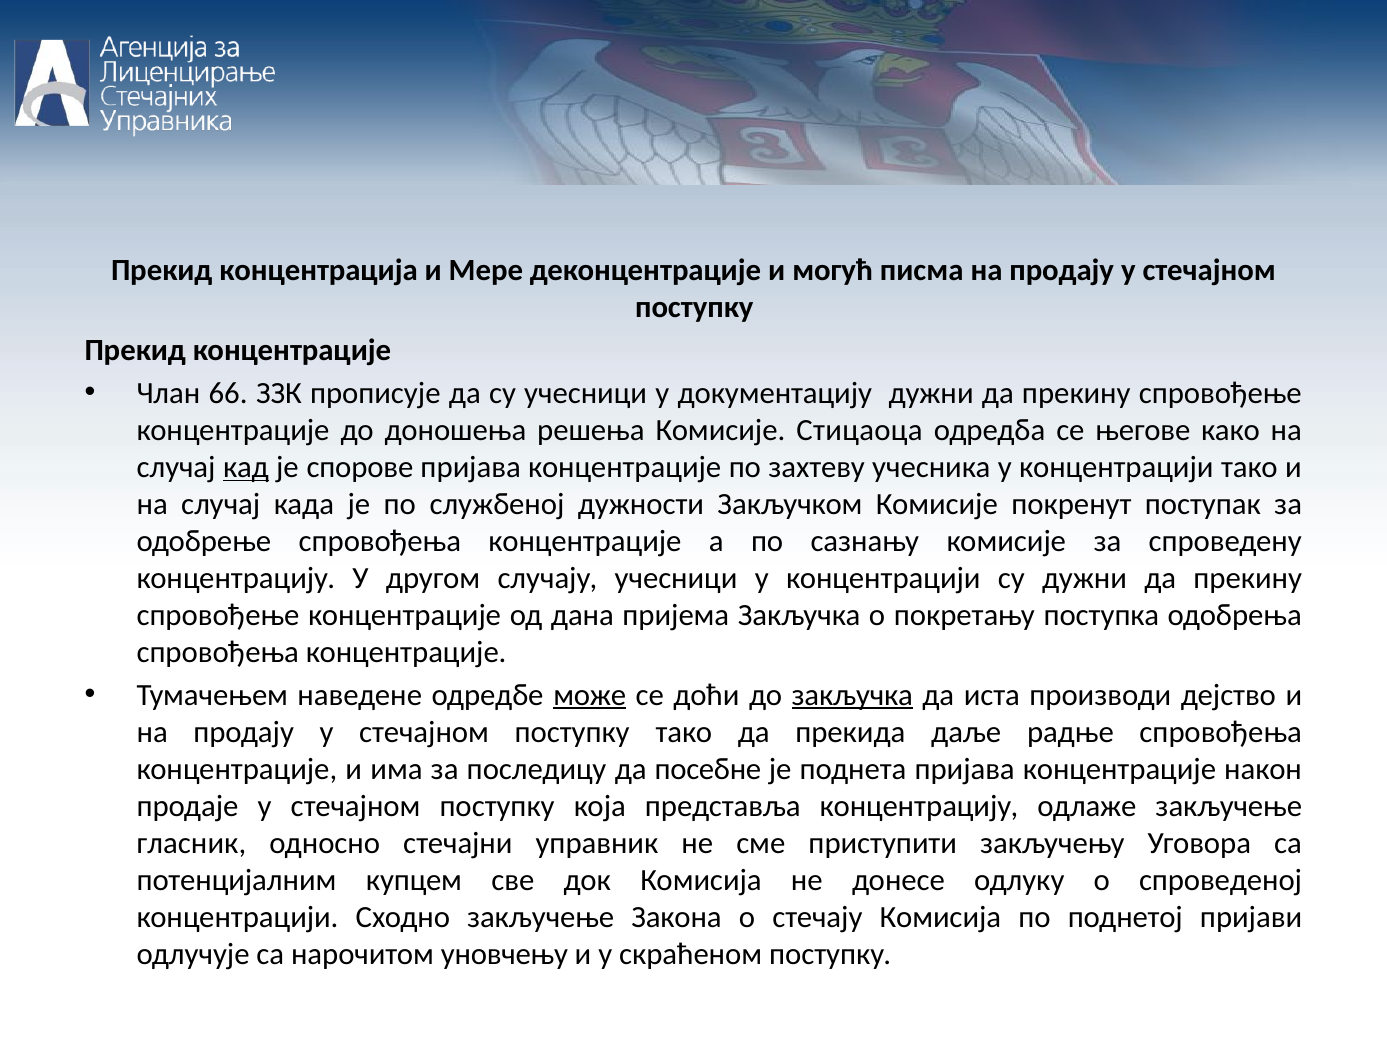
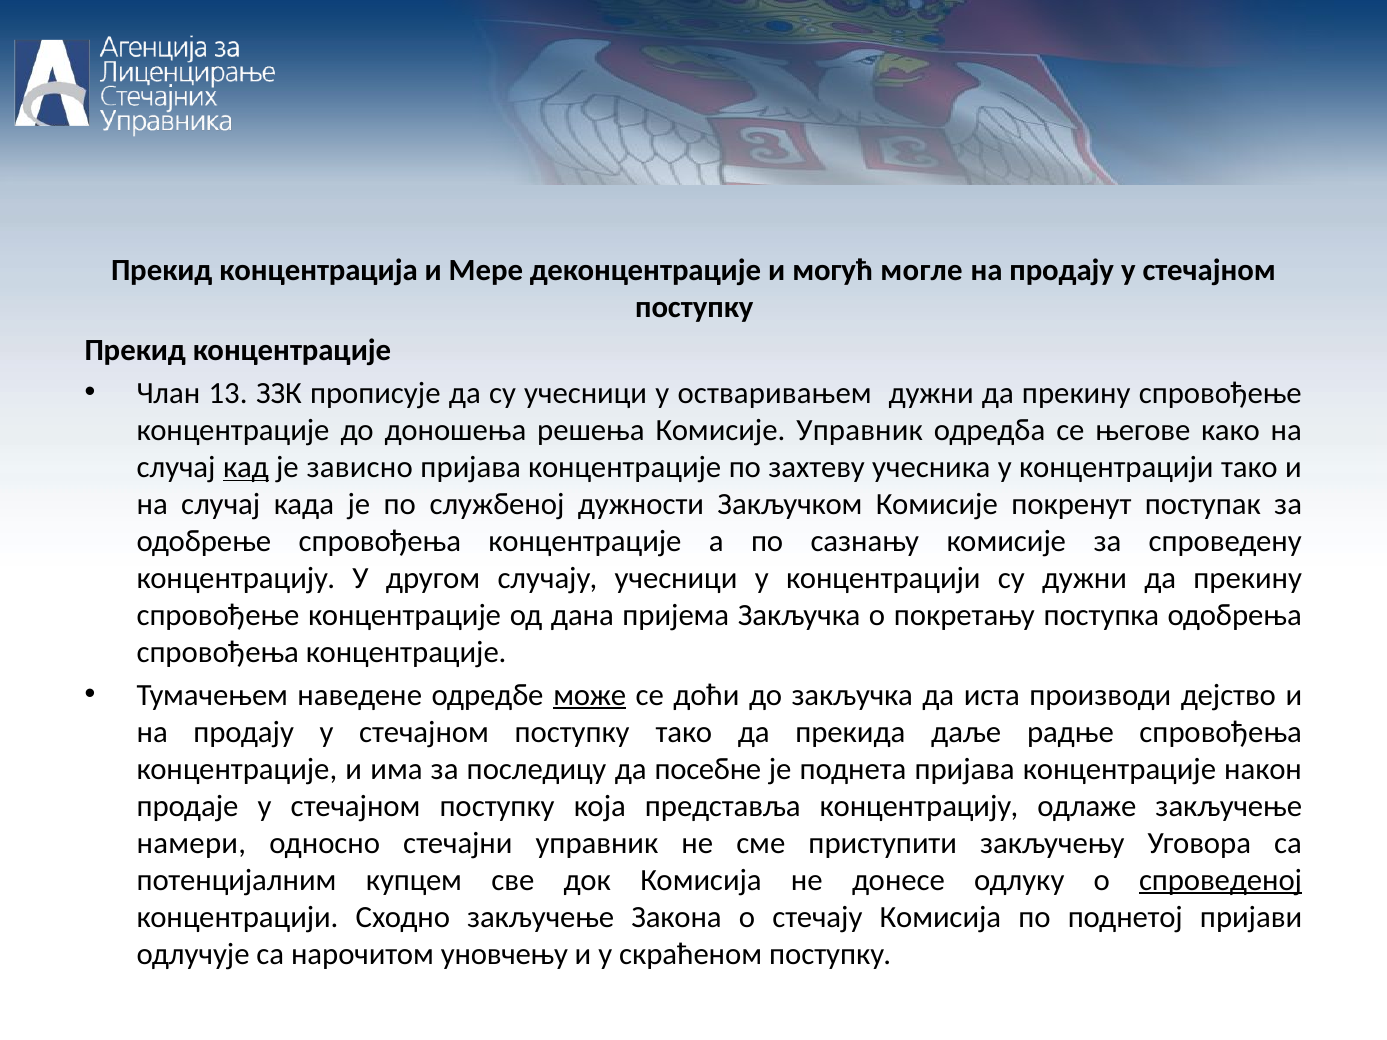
писма: писма -> могле (922, 270)
66: 66 -> 13 (228, 393)
документацију: документацију -> остваривањем (775, 393)
Комисије Стицаоца: Стицаоца -> Управник (860, 430)
спорове: спорове -> зависно (360, 467)
закључка underline: present -> none (852, 695)
гласник: гласник -> намери (191, 843)
спроведеној underline: none -> present (1221, 880)
